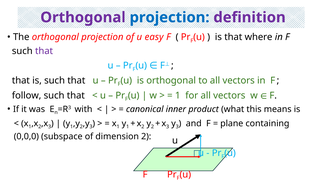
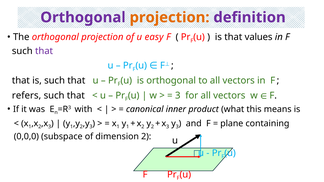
projection colour: blue -> orange (170, 17)
where: where -> values (259, 37)
follow: follow -> refers (27, 96)
1: 1 -> 3 (178, 96)
